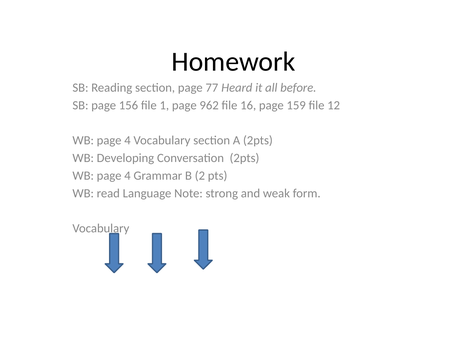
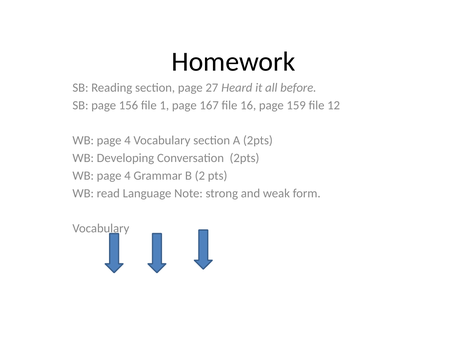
77: 77 -> 27 (212, 88)
962: 962 -> 167 (209, 105)
